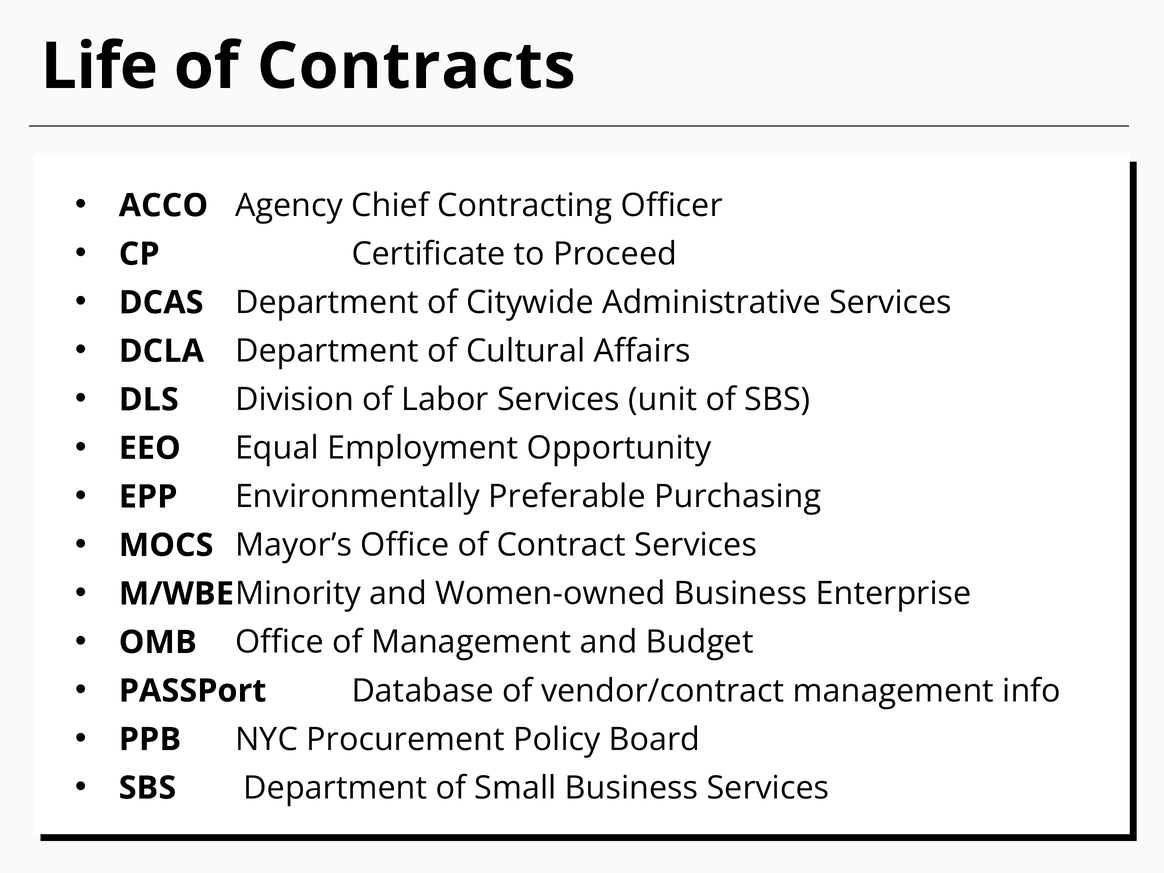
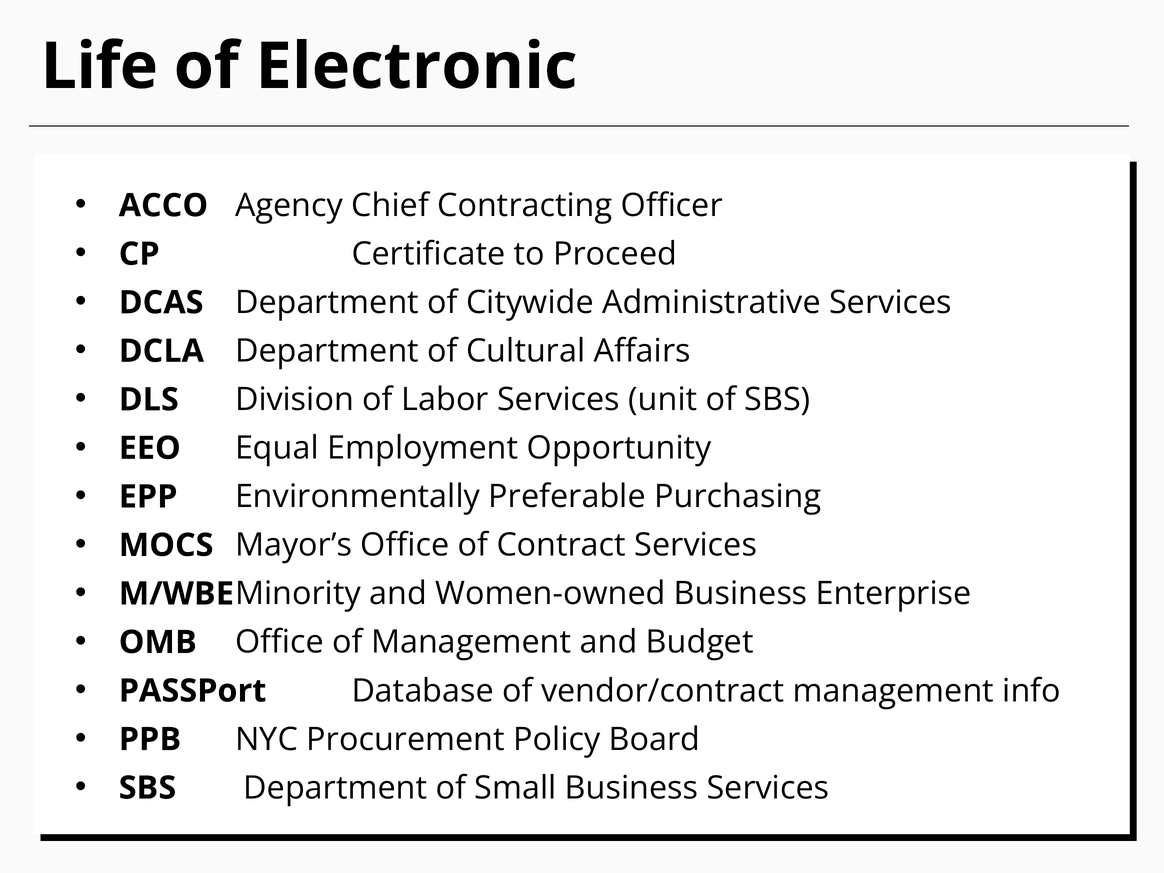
Contracts: Contracts -> Electronic (416, 67)
